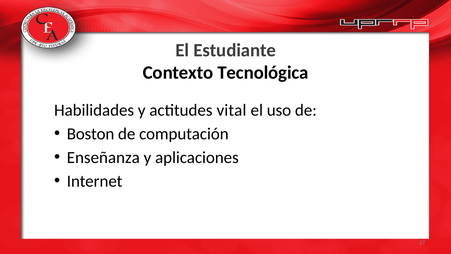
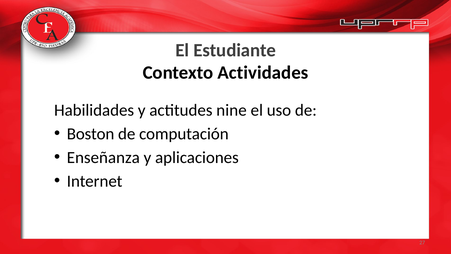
Tecnológica: Tecnológica -> Actividades (263, 73)
vital: vital -> nine (231, 110)
